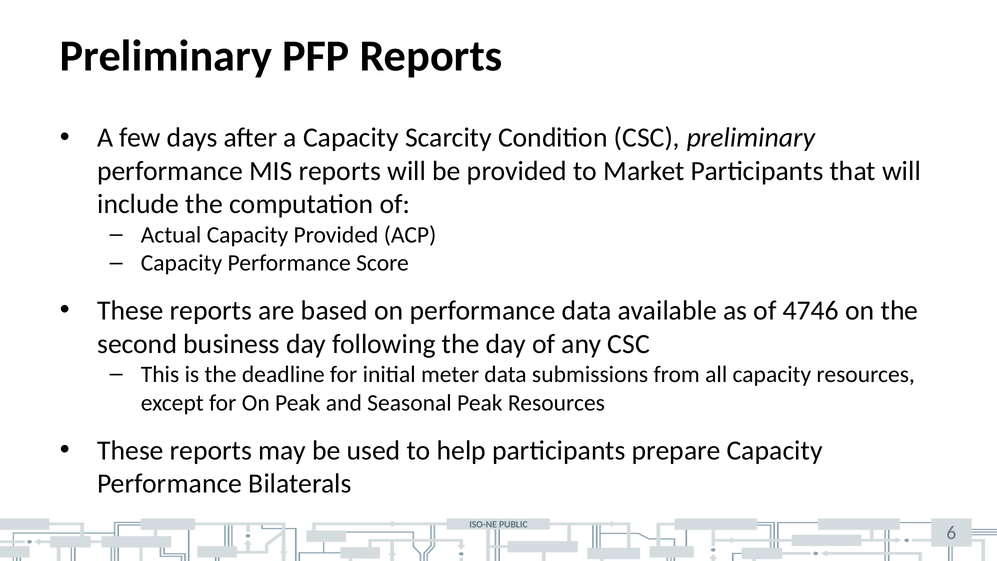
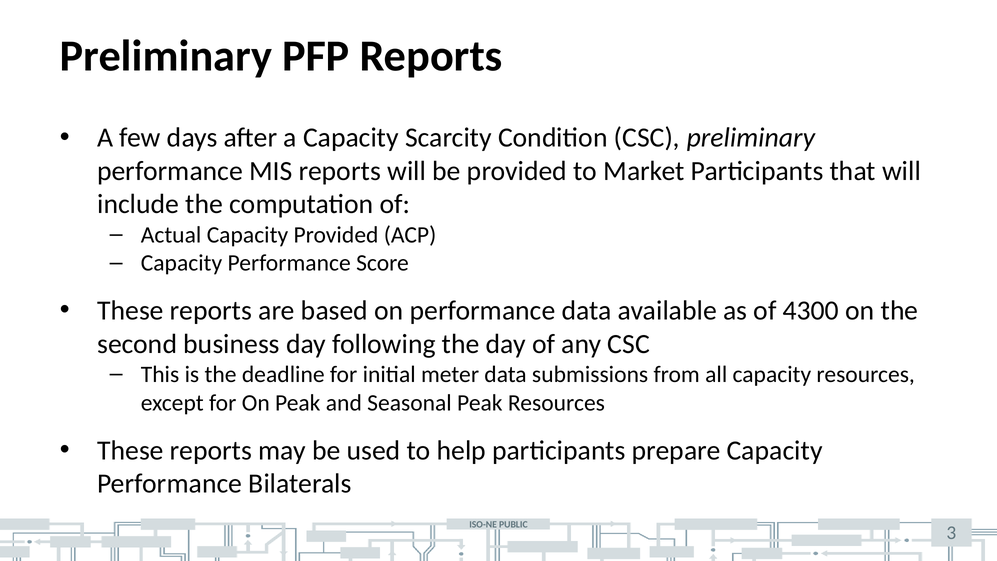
4746: 4746 -> 4300 (811, 311)
6: 6 -> 3 (951, 532)
